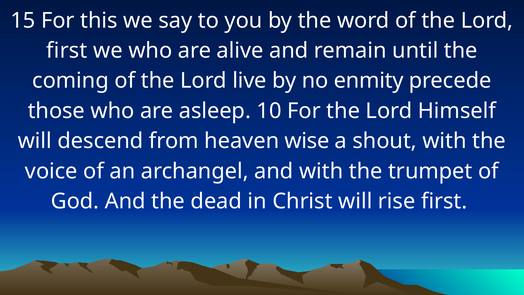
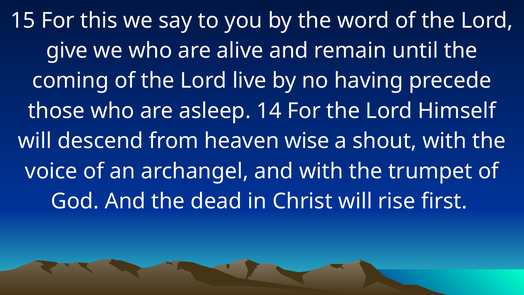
first: first -> give (67, 51)
enmity: enmity -> having (369, 81)
10: 10 -> 14 (269, 111)
